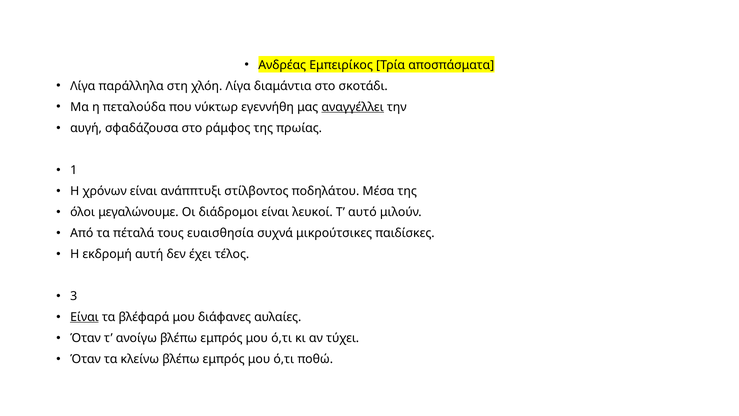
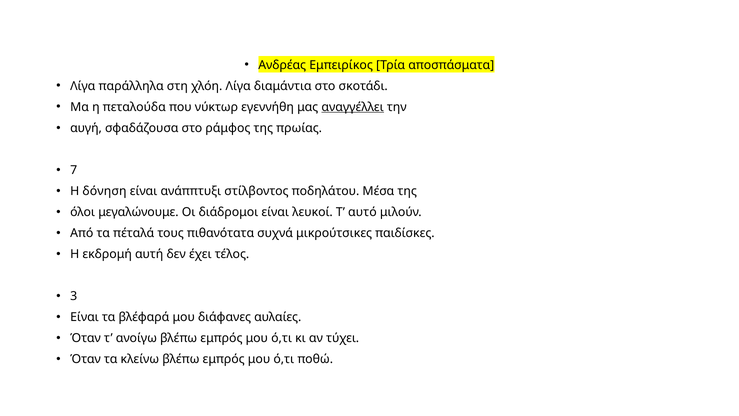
1: 1 -> 7 (74, 170)
χρόνων: χρόνων -> δόνηση (105, 191)
ευαισθησία: ευαισθησία -> πιθανότατα (221, 233)
Είναι underline: present -> none (85, 317)
